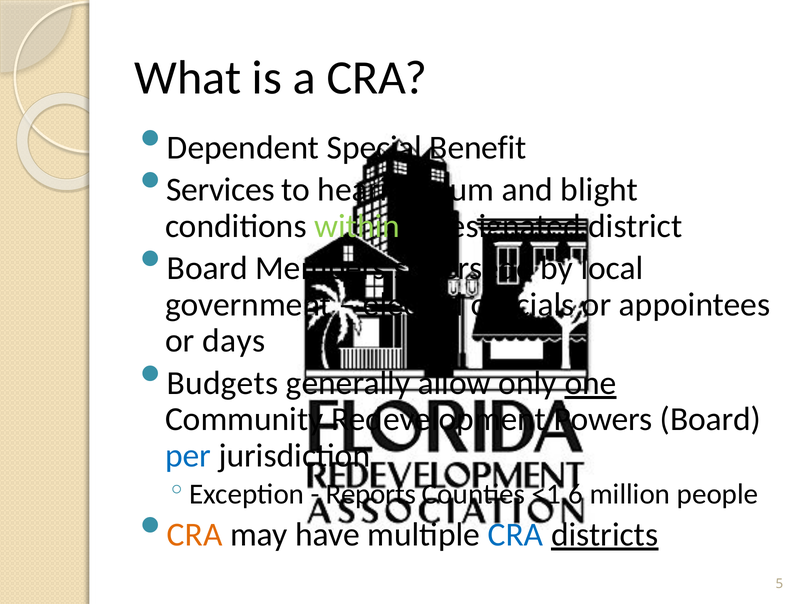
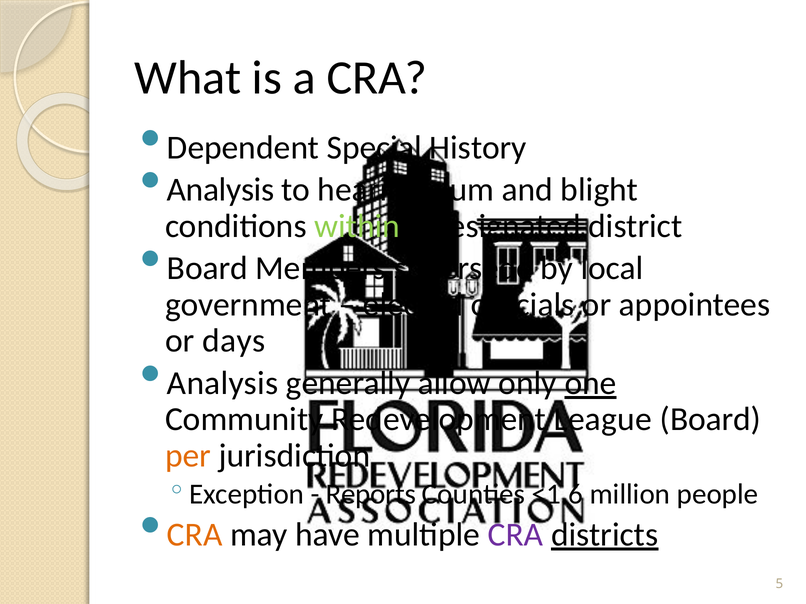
Benefit: Benefit -> History (478, 148)
Services: Services -> Analysis (221, 190)
Budgets: Budgets -> Analysis (223, 383)
Powers: Powers -> League (603, 420)
per colour: blue -> orange (188, 456)
CRA colour: blue -> purple (515, 535)
